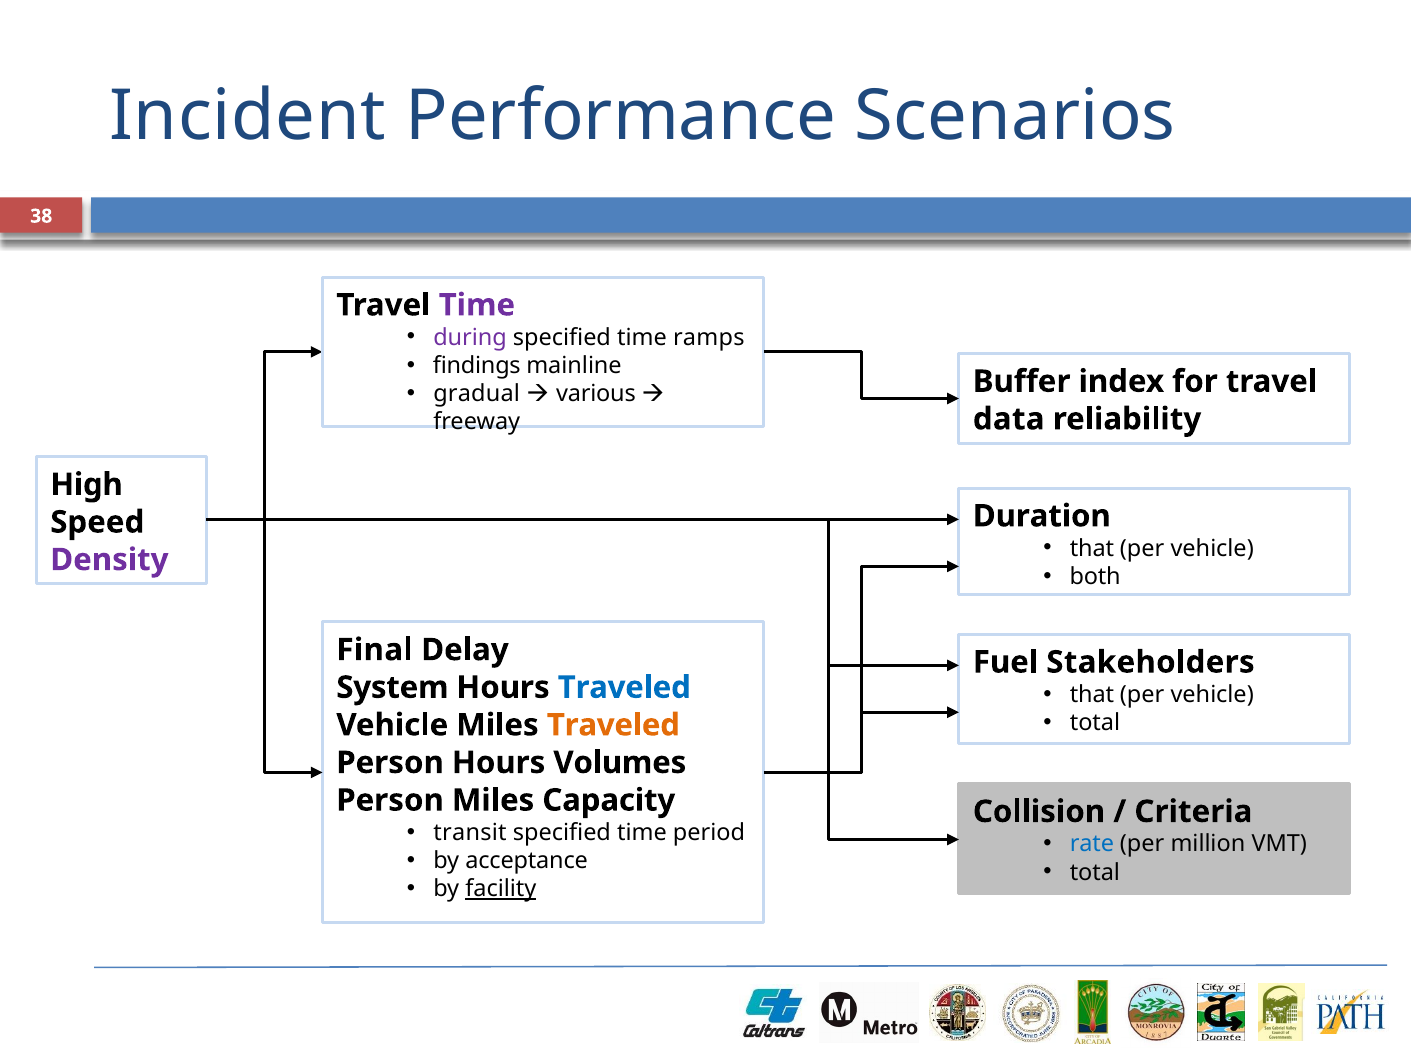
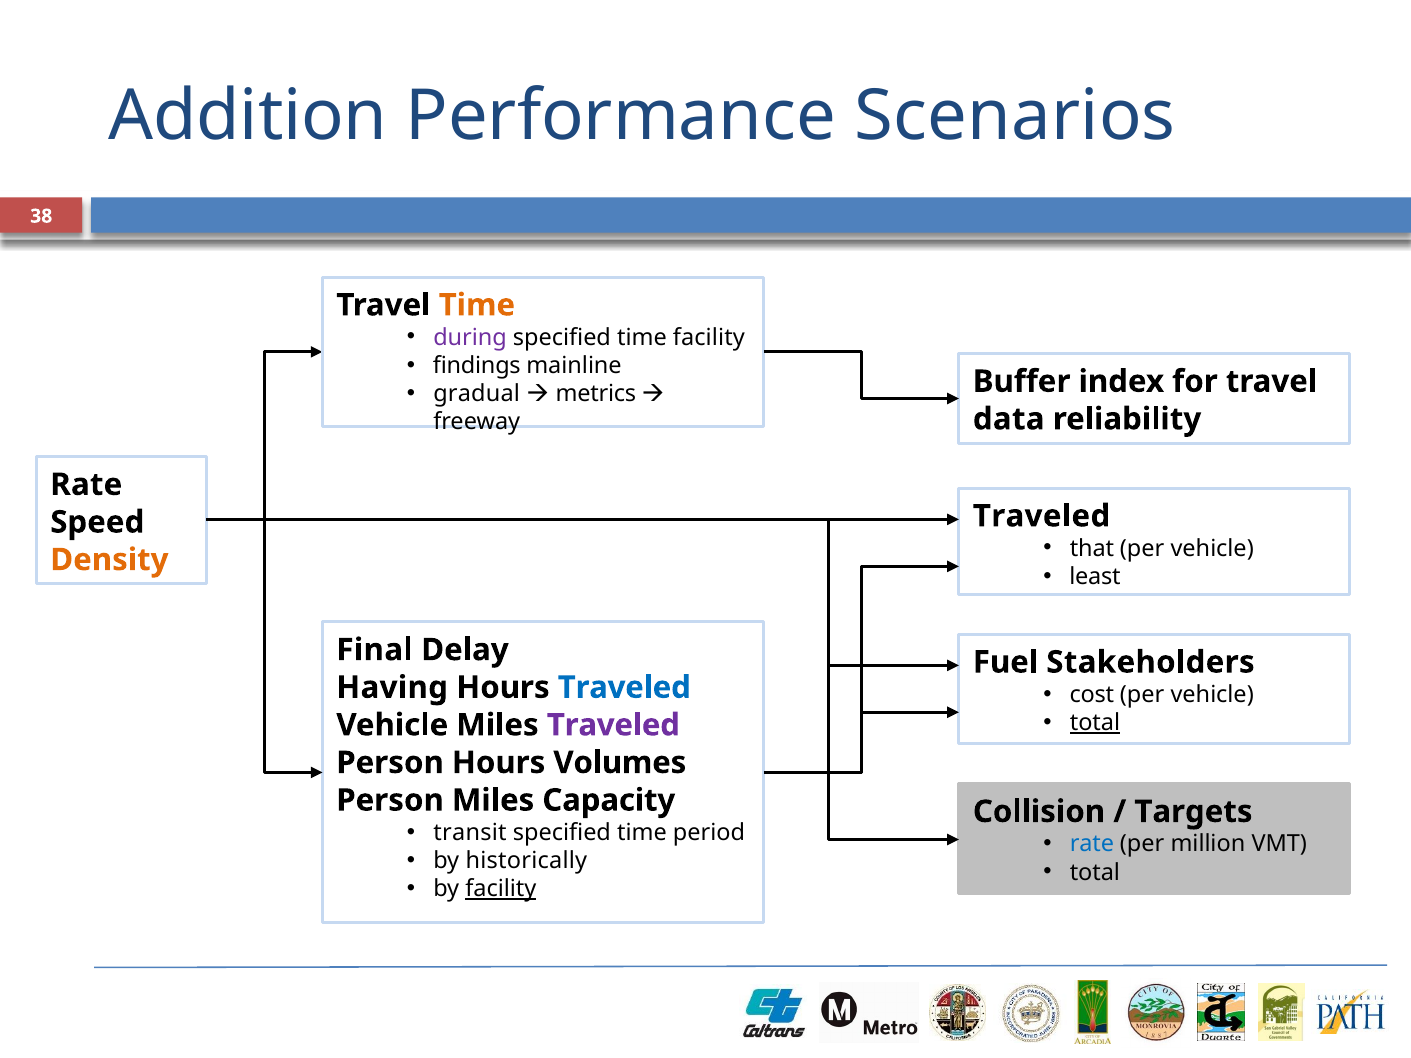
Incident: Incident -> Addition (248, 117)
Time colour: purple -> orange (477, 305)
time ramps: ramps -> facility (709, 338)
various: various -> metrics (596, 394)
High: High -> Rate (86, 485)
Duration: Duration -> Traveled (1042, 516)
Density colour: purple -> orange (109, 560)
both: both -> least (1095, 577)
System: System -> Having (392, 688)
that: that -> cost (1092, 695)
total underline: none -> present (1095, 723)
Traveled colour: orange -> purple (613, 725)
Criteria: Criteria -> Targets (1193, 812)
acceptance: acceptance -> historically (526, 861)
